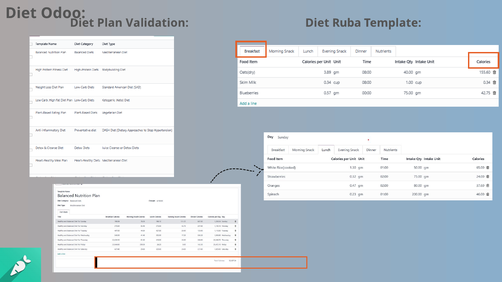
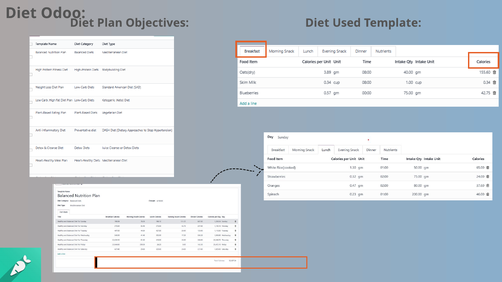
Validation: Validation -> Objectives (157, 23)
Ruba: Ruba -> Used (347, 23)
